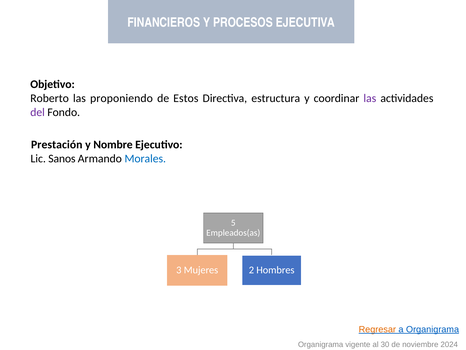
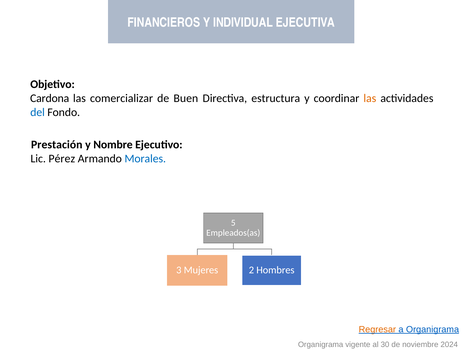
PROCESOS: PROCESOS -> INDIVIDUAL (243, 23)
Roberto: Roberto -> Cardona (50, 98)
proponiendo: proponiendo -> comercializar (122, 98)
Estos: Estos -> Buen (186, 98)
las colour: purple -> orange (370, 98)
del colour: purple -> blue (38, 112)
Sanos: Sanos -> Pérez (62, 159)
